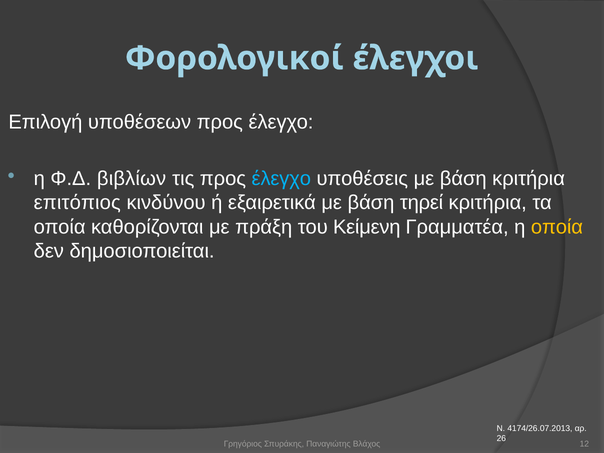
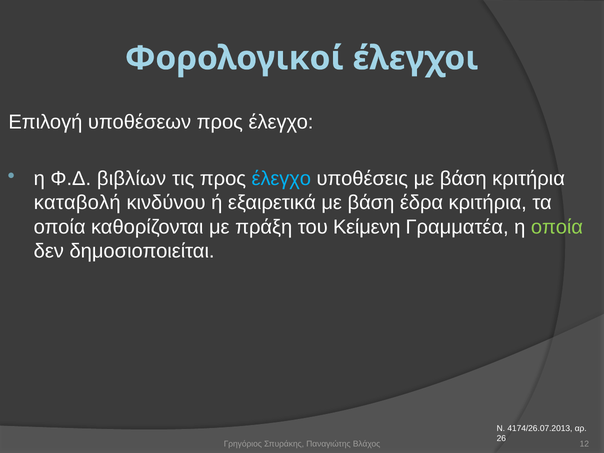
επιτόπιος: επιτόπιος -> καταβολή (77, 203)
τηρεί: τηρεί -> έδρα (421, 203)
οποία colour: yellow -> light green (557, 227)
